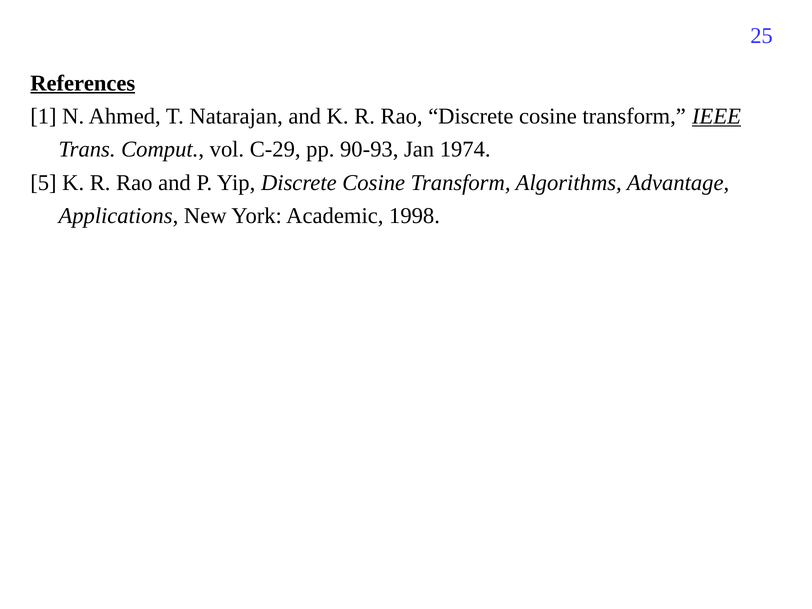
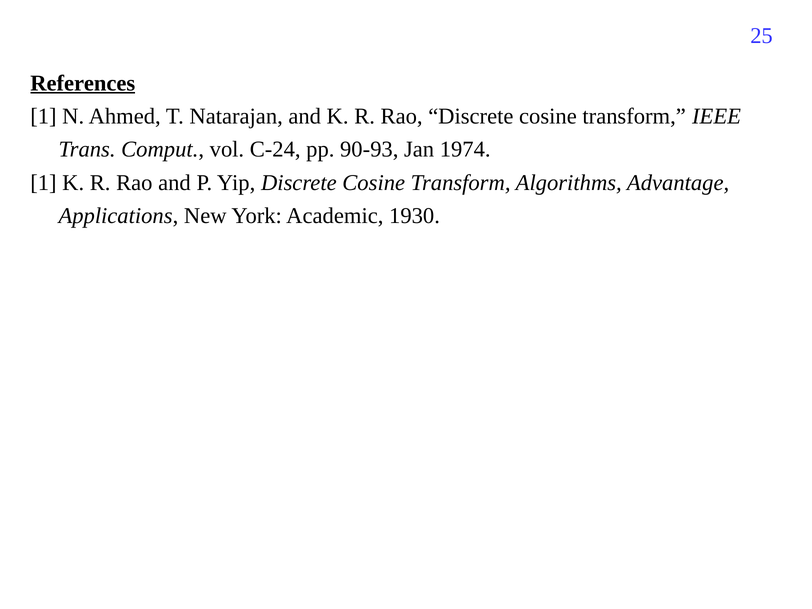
IEEE underline: present -> none (717, 116)
C-29: C-29 -> C-24 (275, 149)
5: 5 -> 1 (43, 183)
1998: 1998 -> 1930 (414, 216)
